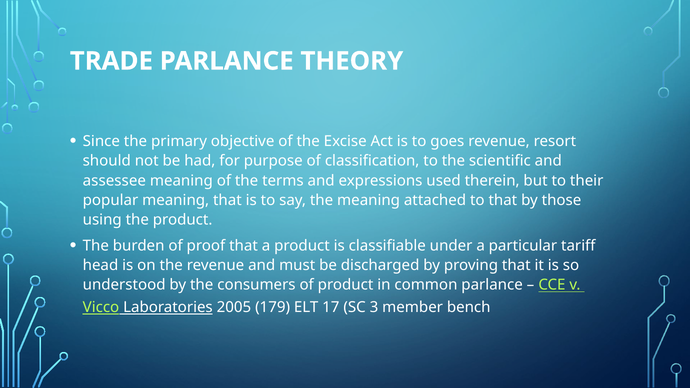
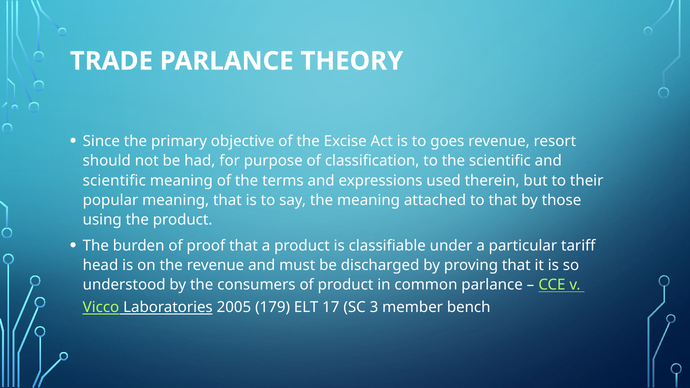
assessee: assessee -> scientific (114, 181)
